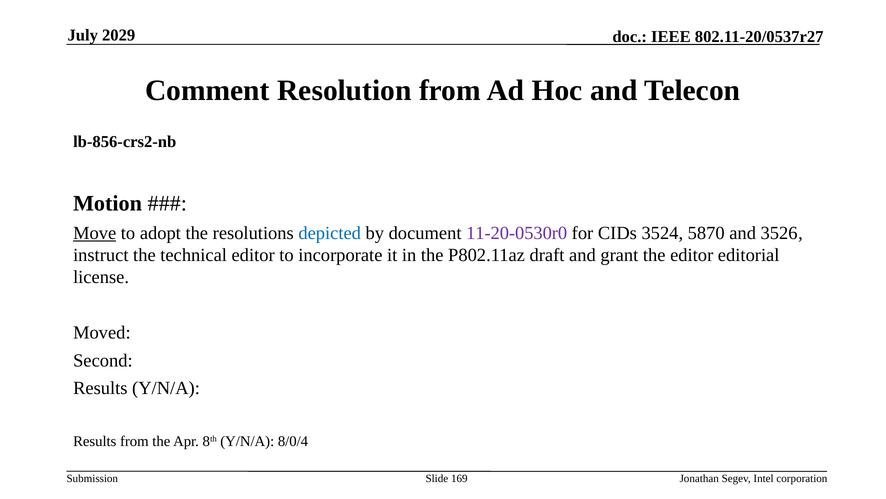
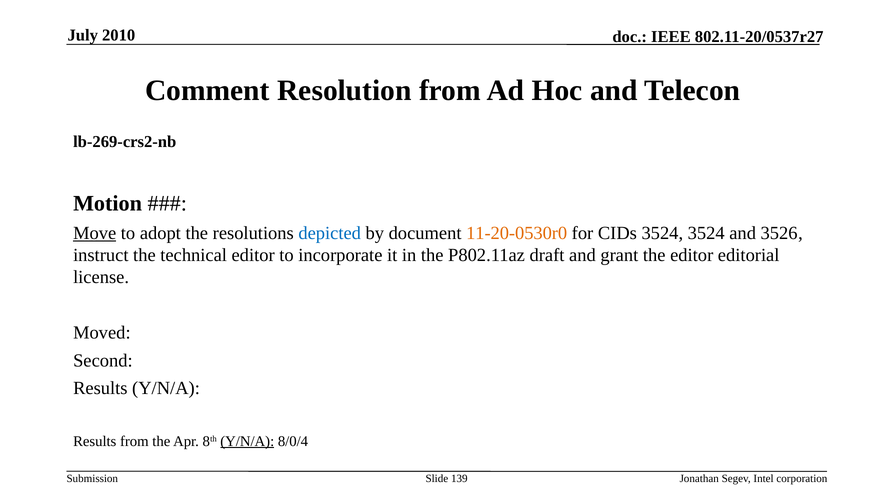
2029: 2029 -> 2010 (119, 35)
lb-856-crs2-nb: lb-856-crs2-nb -> lb-269-crs2-nb (125, 142)
11-20-0530r0 colour: purple -> orange (517, 233)
3524 5870: 5870 -> 3524 (706, 233)
Y/N/A underline: none -> present (247, 441)
169: 169 -> 139 (459, 478)
